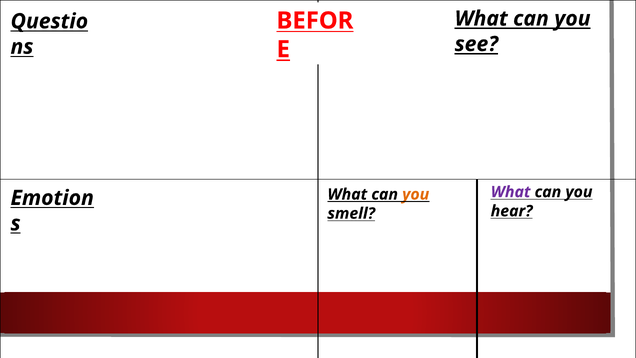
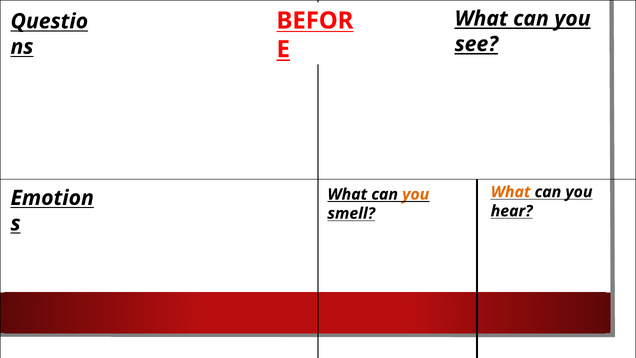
What colour: purple -> orange (511, 192)
